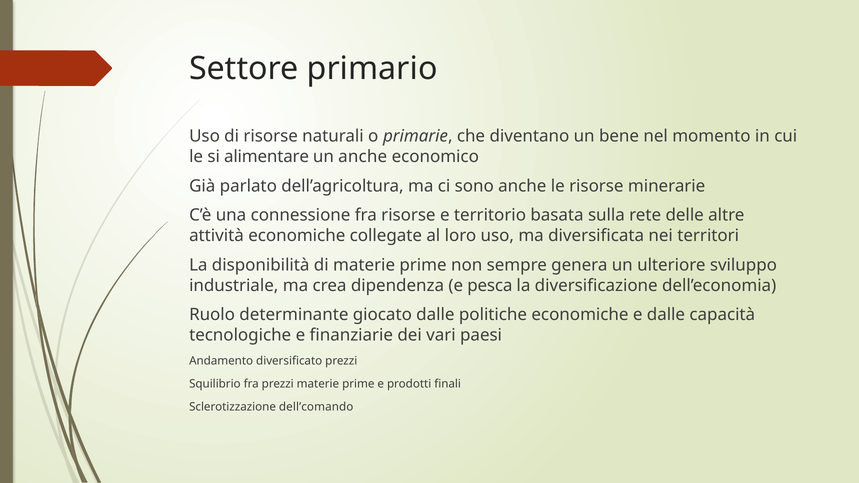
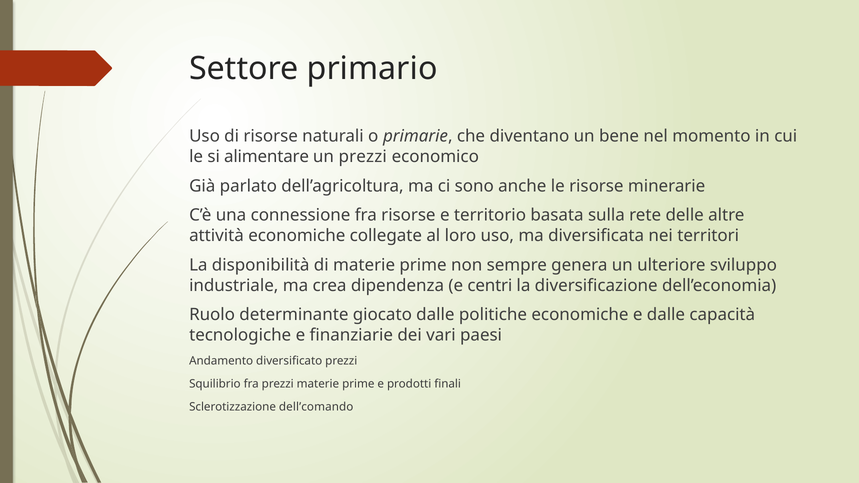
un anche: anche -> prezzi (363, 157)
pesca: pesca -> centri (490, 286)
